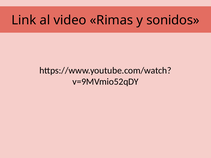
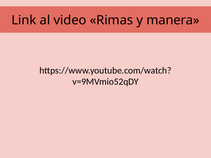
sonidos: sonidos -> manera (173, 20)
